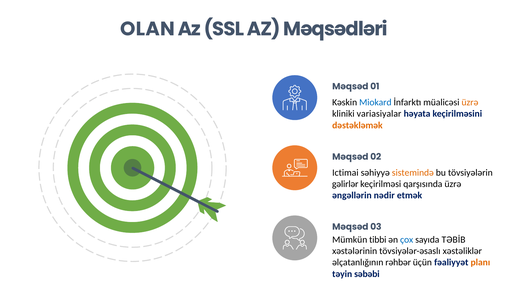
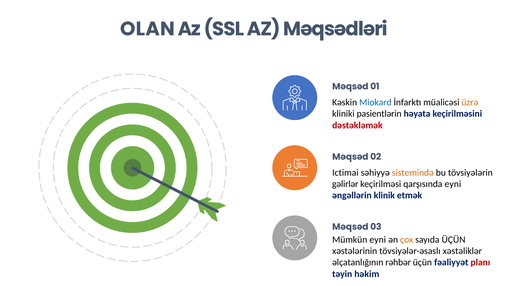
variasiyalar: variasiyalar -> pasientlərin (379, 114)
dəstəkləmək colour: orange -> red (357, 125)
qarşısında üzrə: üzrə -> eyni (453, 184)
nədir: nədir -> klinik (384, 195)
Mümkün tibbi: tibbi -> eyni (378, 239)
çox colour: blue -> orange (407, 239)
sayıda TƏBİB: TƏBİB -> ÜÇÜN (454, 239)
planı colour: orange -> red (480, 262)
səbəbi: səbəbi -> həkim (367, 274)
